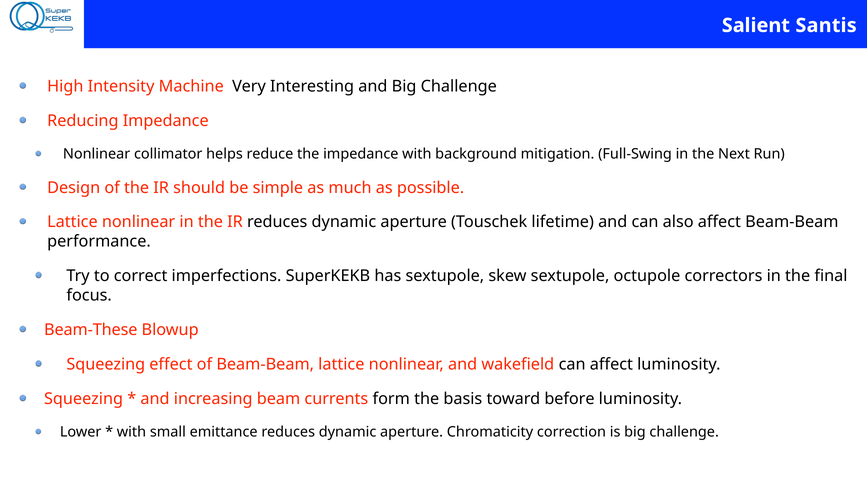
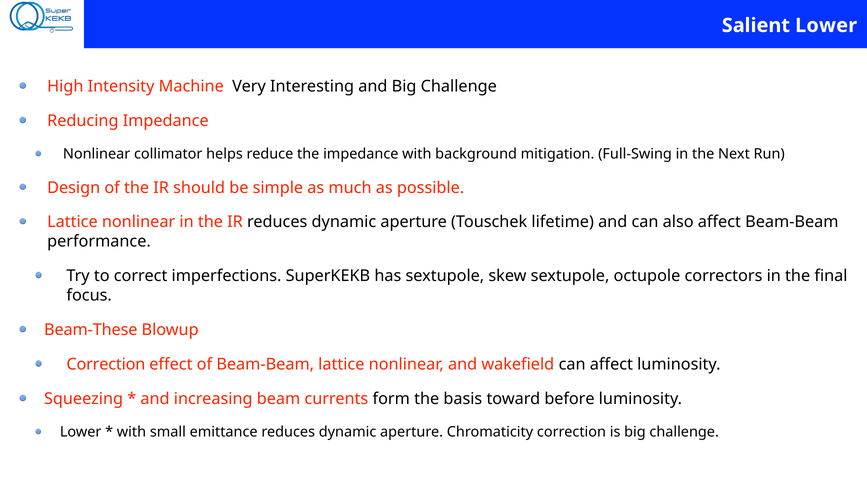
Salient Santis: Santis -> Lower (826, 25)
Squeezing: Squeezing -> Correction (106, 364)
